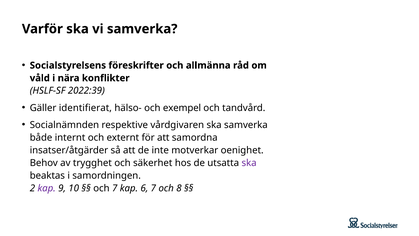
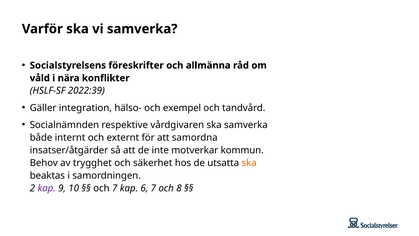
identifierat: identifierat -> integration (85, 108)
oenighet: oenighet -> kommun (242, 150)
ska colour: purple -> orange (249, 163)
